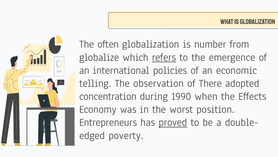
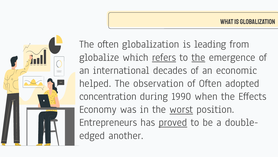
number: number -> leading (210, 44)
the underline: none -> present (198, 57)
policies: policies -> decades (170, 70)
telling: telling -> helped (95, 83)
of There: There -> Often (210, 83)
worst underline: none -> present (181, 109)
poverty: poverty -> another (126, 135)
